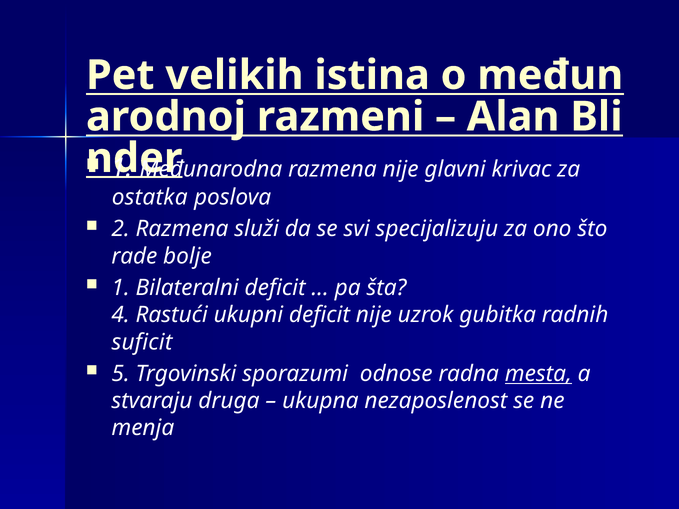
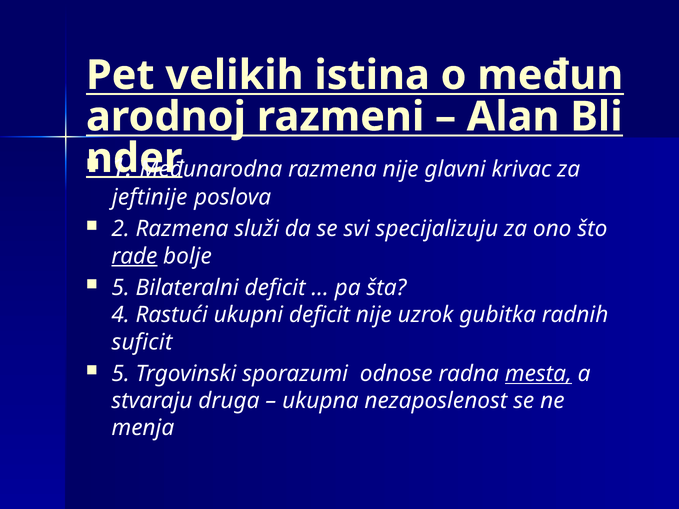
ostatka: ostatka -> jeftinije (150, 197)
rade underline: none -> present (134, 256)
1: 1 -> 5 (121, 288)
